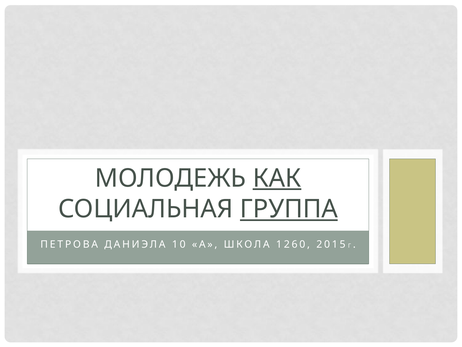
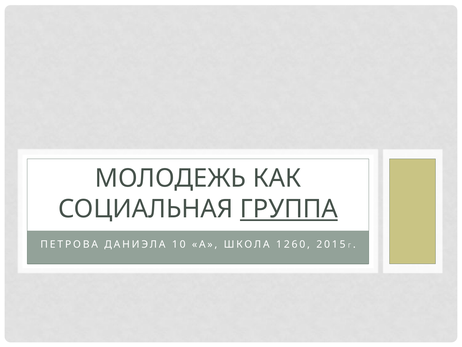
КАК underline: present -> none (277, 178)
